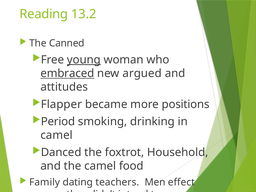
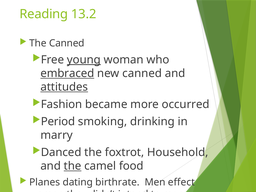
new argued: argued -> canned (142, 73)
attitudes underline: none -> present (64, 87)
Flapper: Flapper -> Fashion (61, 104)
positions: positions -> occurred (186, 104)
camel: camel -> marry (57, 135)
the underline: none -> present (73, 166)
Family: Family -> Planes (45, 182)
teachers: teachers -> birthrate (117, 182)
